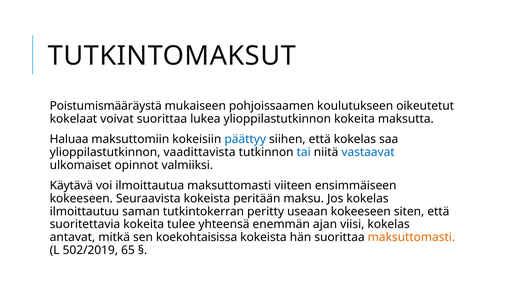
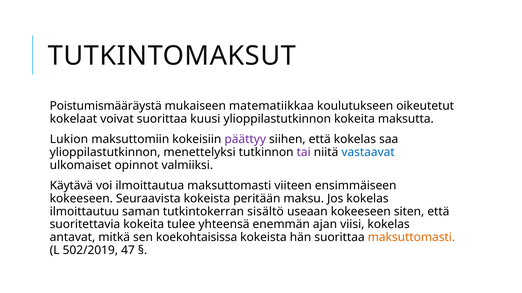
pohjoissaamen: pohjoissaamen -> matematiikkaa (271, 106)
lukea: lukea -> kuusi (205, 119)
Haluaa: Haluaa -> Lukion (69, 140)
päättyy colour: blue -> purple (245, 140)
vaadittavista: vaadittavista -> menettelyksi (200, 153)
tai colour: blue -> purple (304, 153)
peritty: peritty -> sisältö (266, 212)
65: 65 -> 47 (128, 251)
